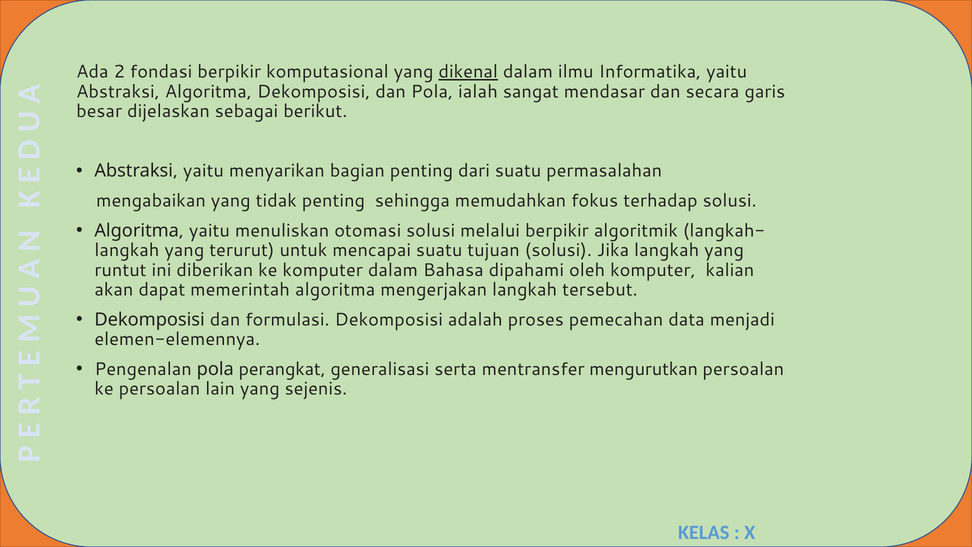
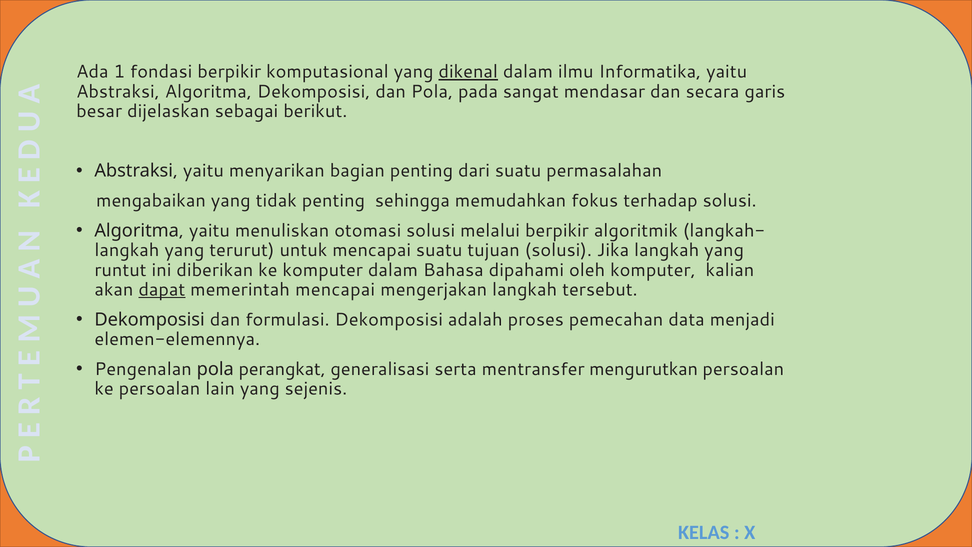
2: 2 -> 1 (119, 72)
ialah: ialah -> pada (478, 92)
dapat underline: none -> present (162, 290)
memerintah algoritma: algoritma -> mencapai (335, 290)
